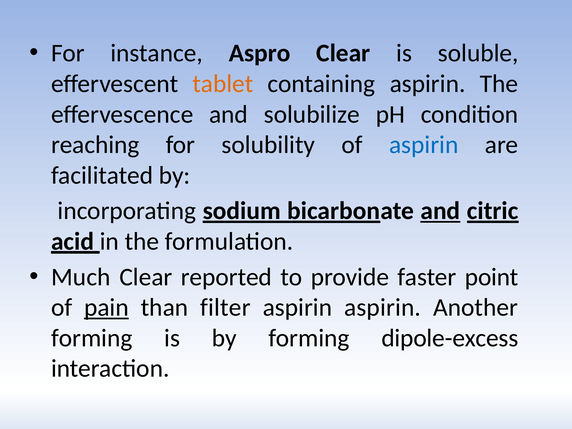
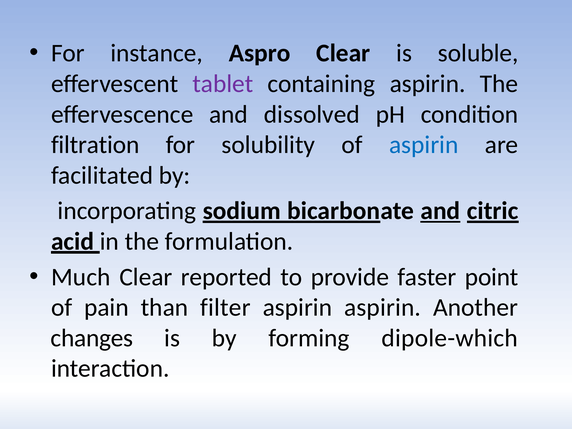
tablet colour: orange -> purple (223, 84)
solubilize: solubilize -> dissolved (312, 114)
reaching: reaching -> filtration (95, 145)
pain underline: present -> none (106, 308)
forming: forming -> changes (92, 338)
dipole-excess: dipole-excess -> dipole-which (450, 338)
